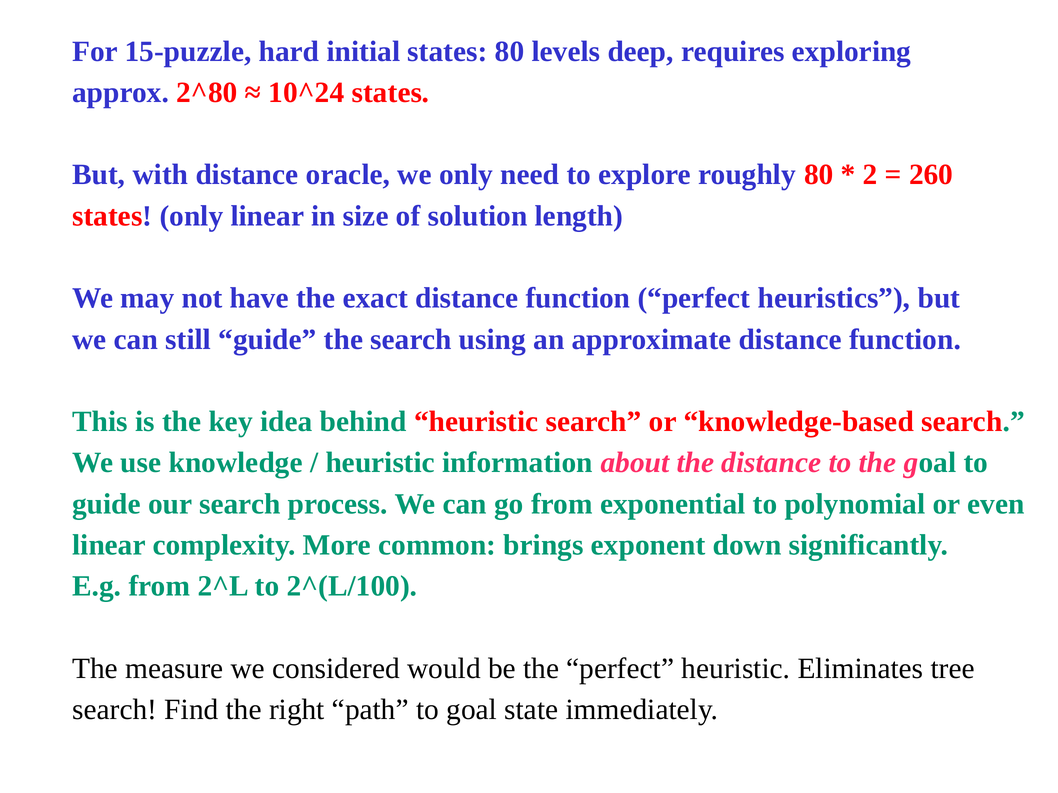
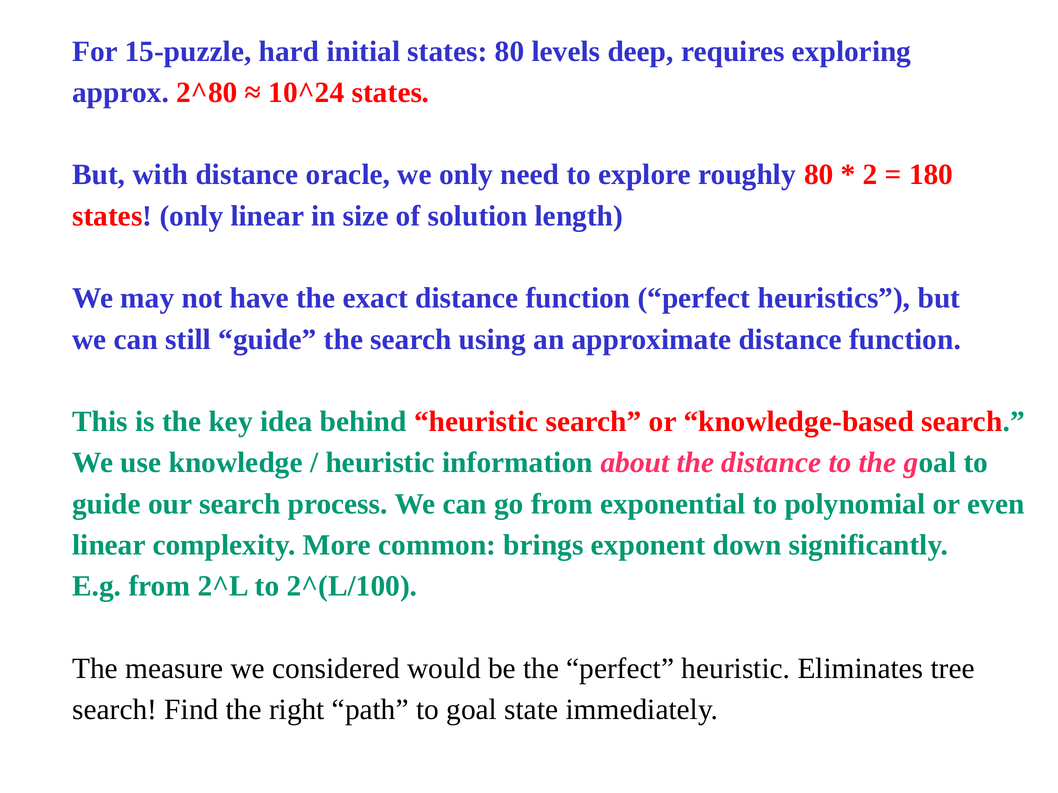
260: 260 -> 180 (931, 175)
